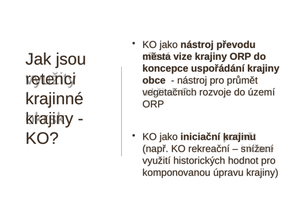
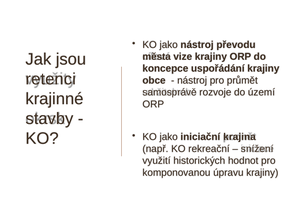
vegetačních: vegetačních -> samosprávě (170, 93)
krajiny: krajiny -> stavby (49, 119)
krajinu: krajinu -> krajina (240, 137)
